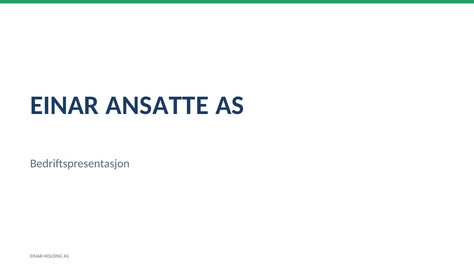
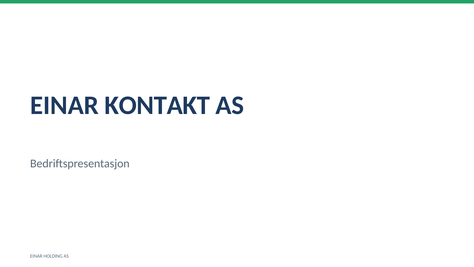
ANSATTE: ANSATTE -> KONTAKT (157, 105)
